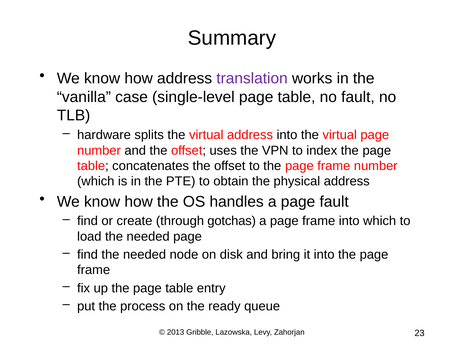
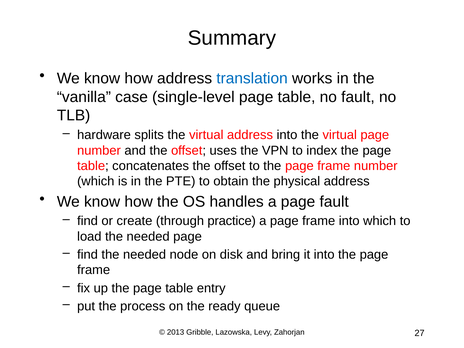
translation colour: purple -> blue (252, 78)
gotchas: gotchas -> practice (232, 221)
23: 23 -> 27 (420, 333)
